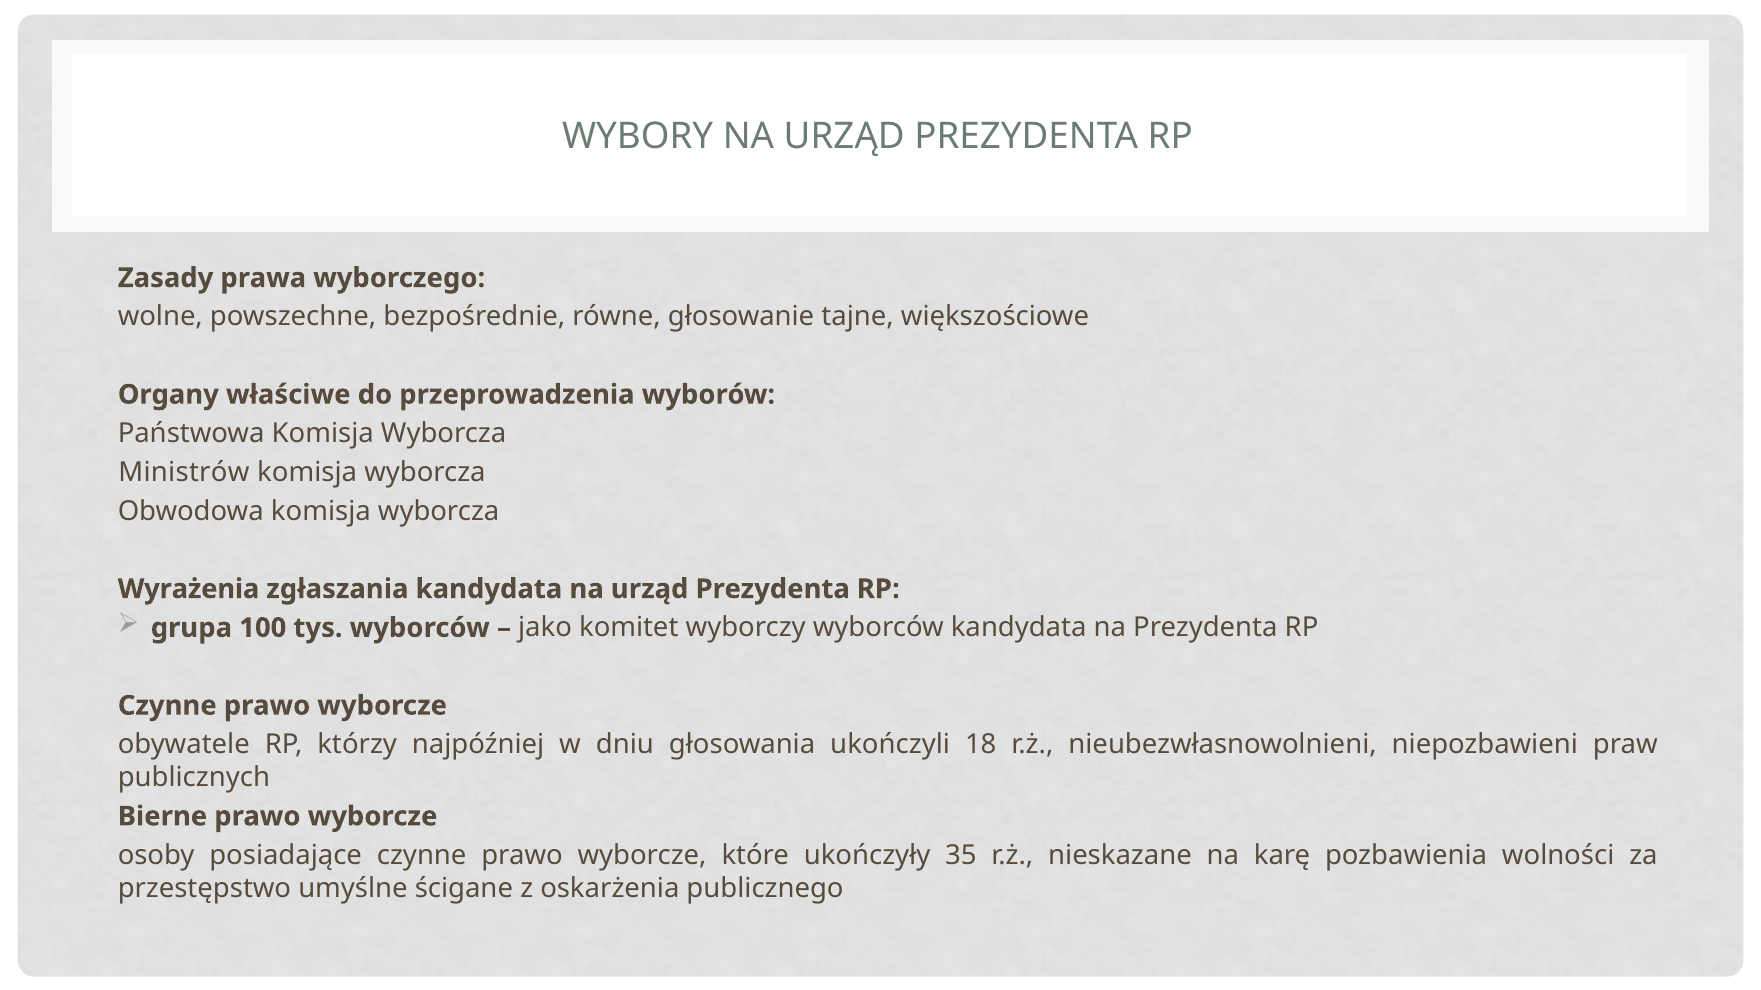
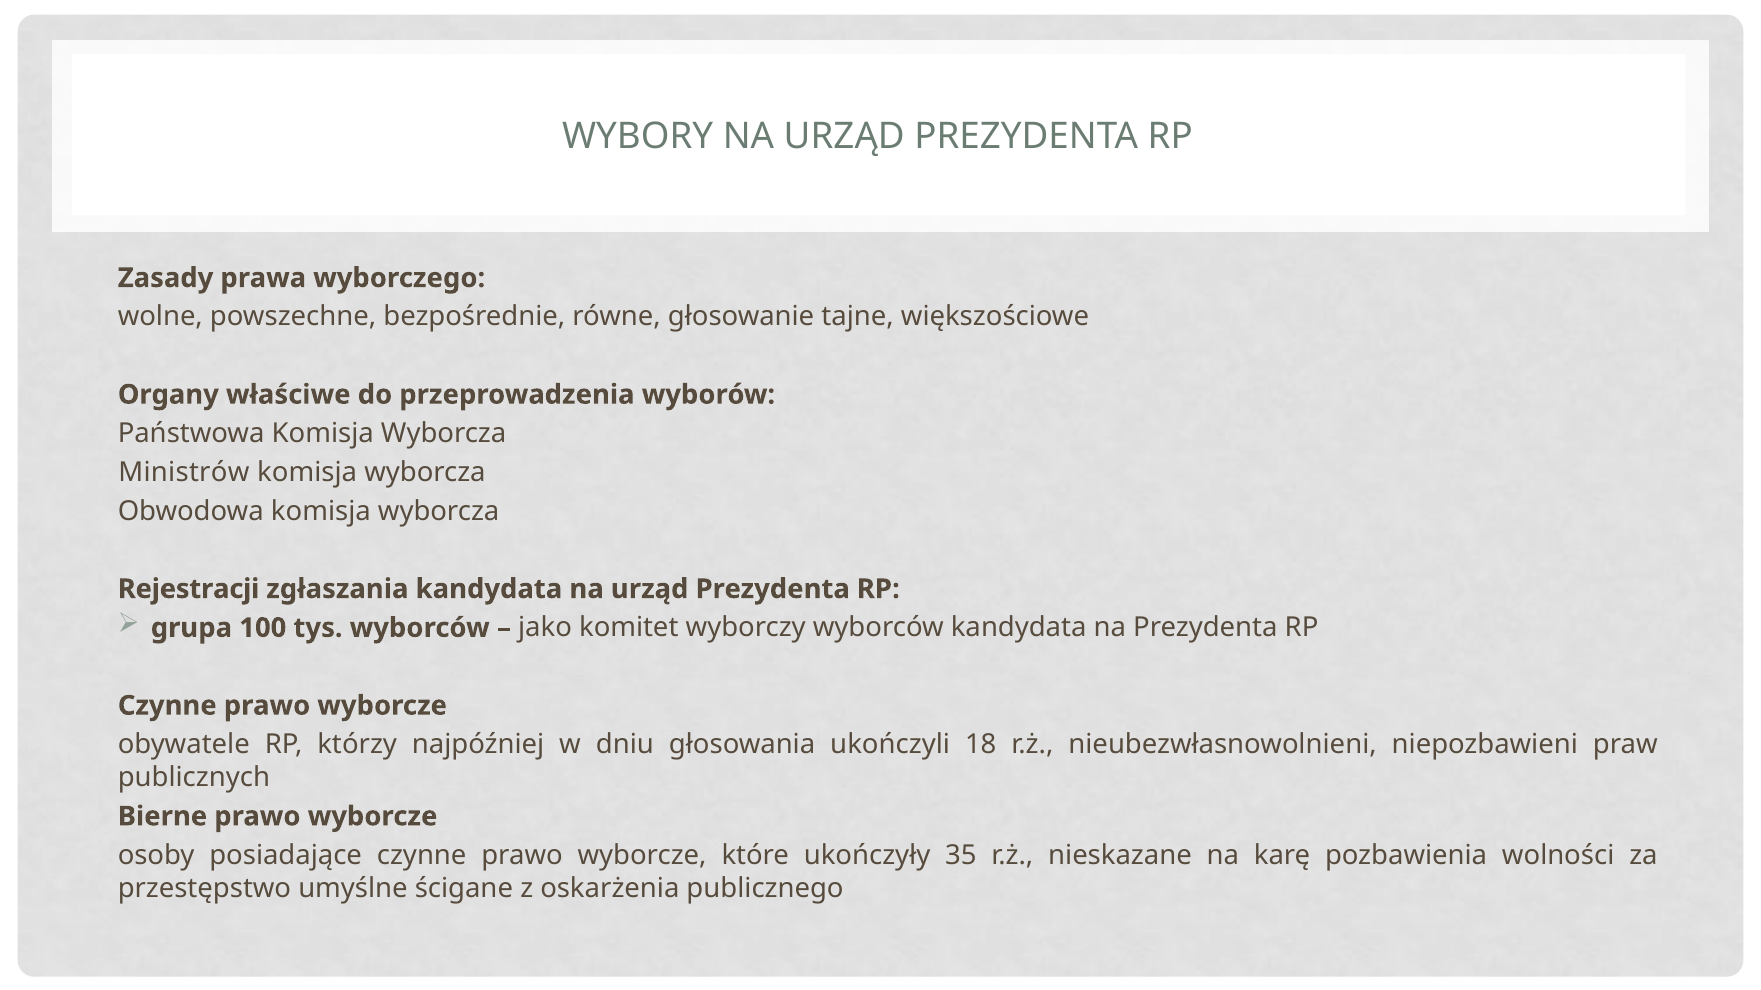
Wyrażenia: Wyrażenia -> Rejestracji (189, 589)
